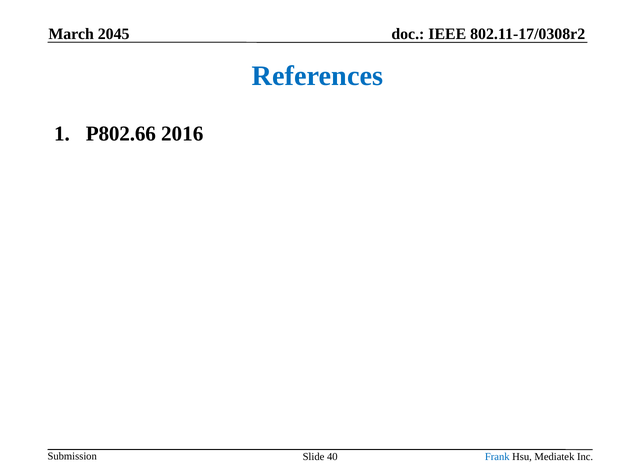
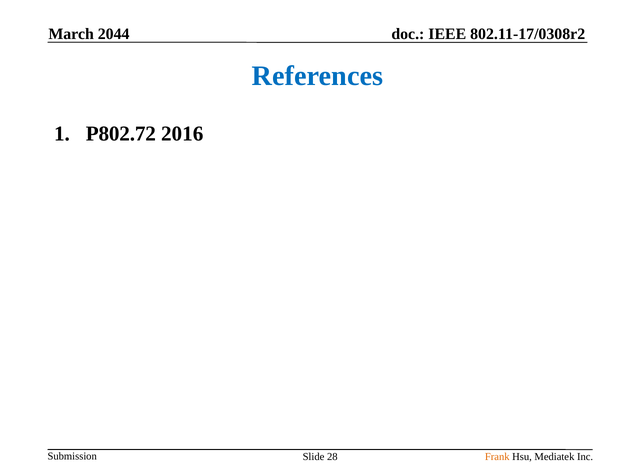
2045: 2045 -> 2044 (114, 34)
P802.66: P802.66 -> P802.72 (121, 134)
40: 40 -> 28 (332, 457)
Frank colour: blue -> orange (497, 457)
